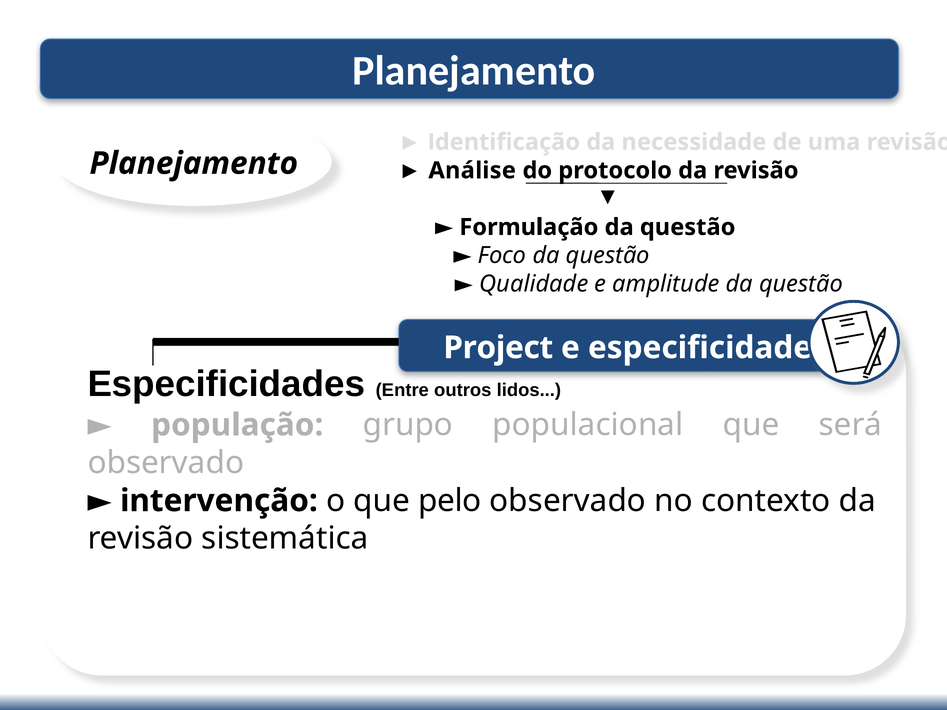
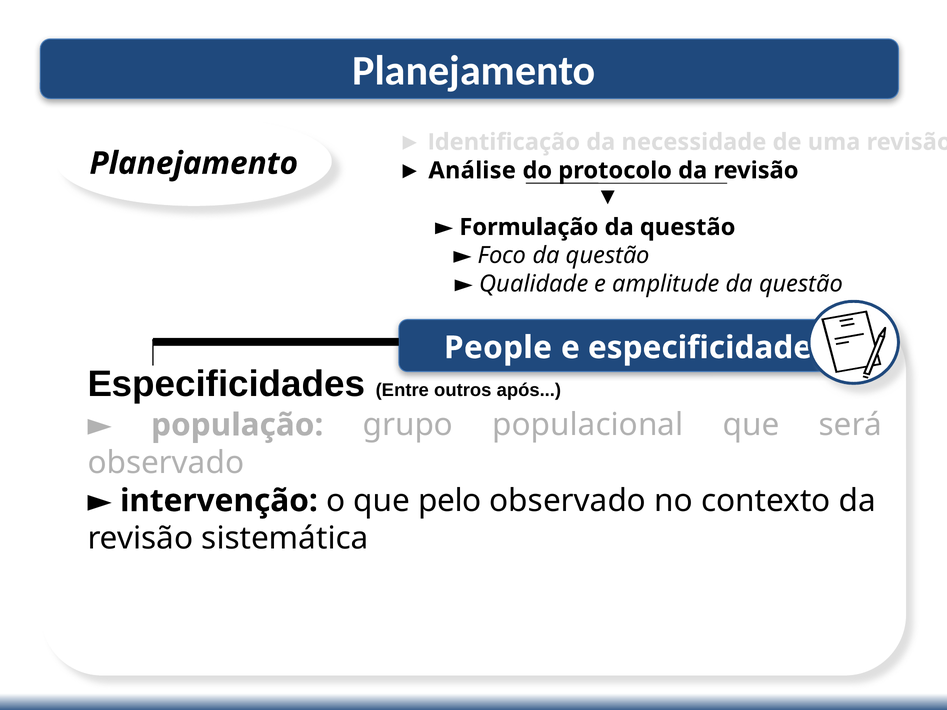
Project: Project -> People (498, 348)
lidos: lidos -> após (529, 391)
